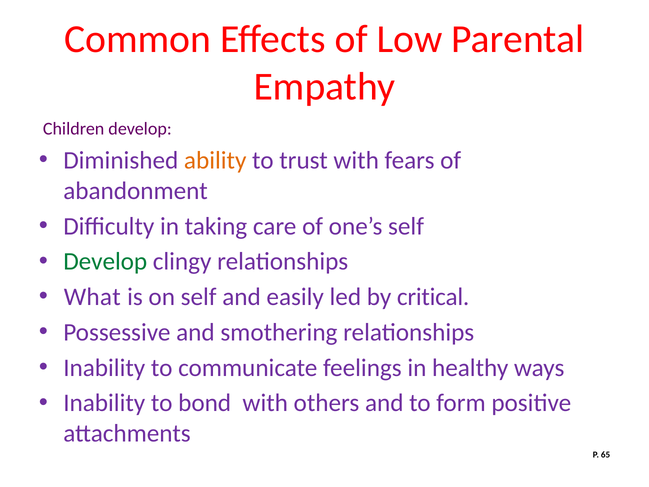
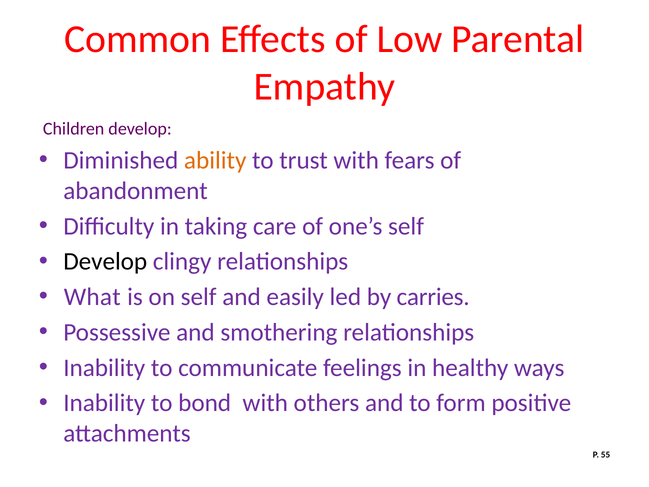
Develop colour: green -> black (105, 261)
critical: critical -> carries (433, 297)
65: 65 -> 55 (605, 454)
